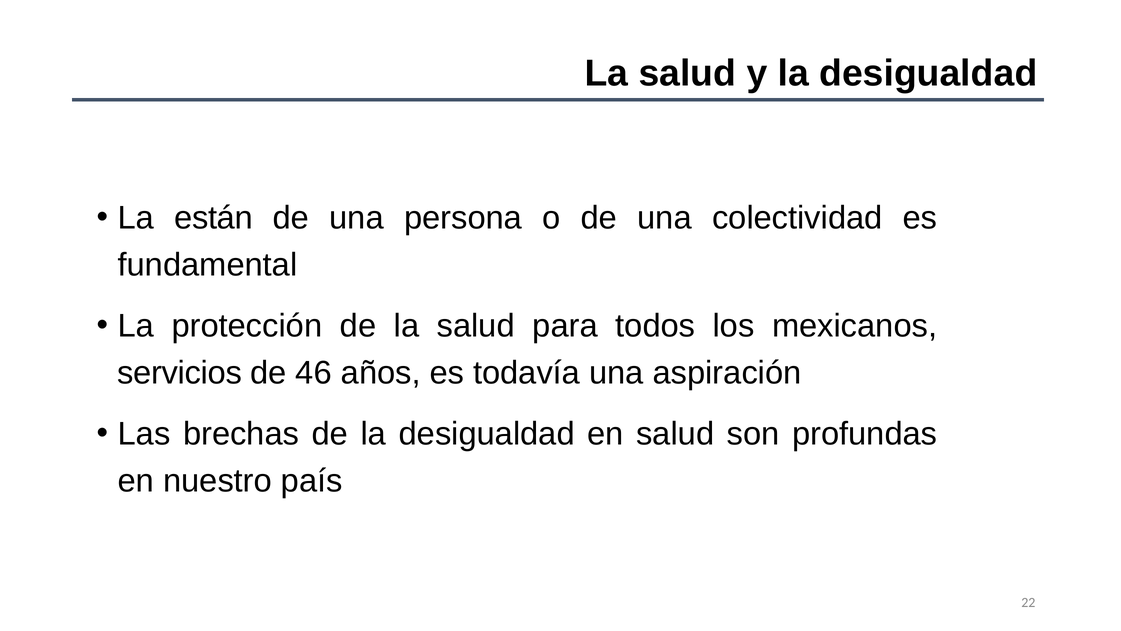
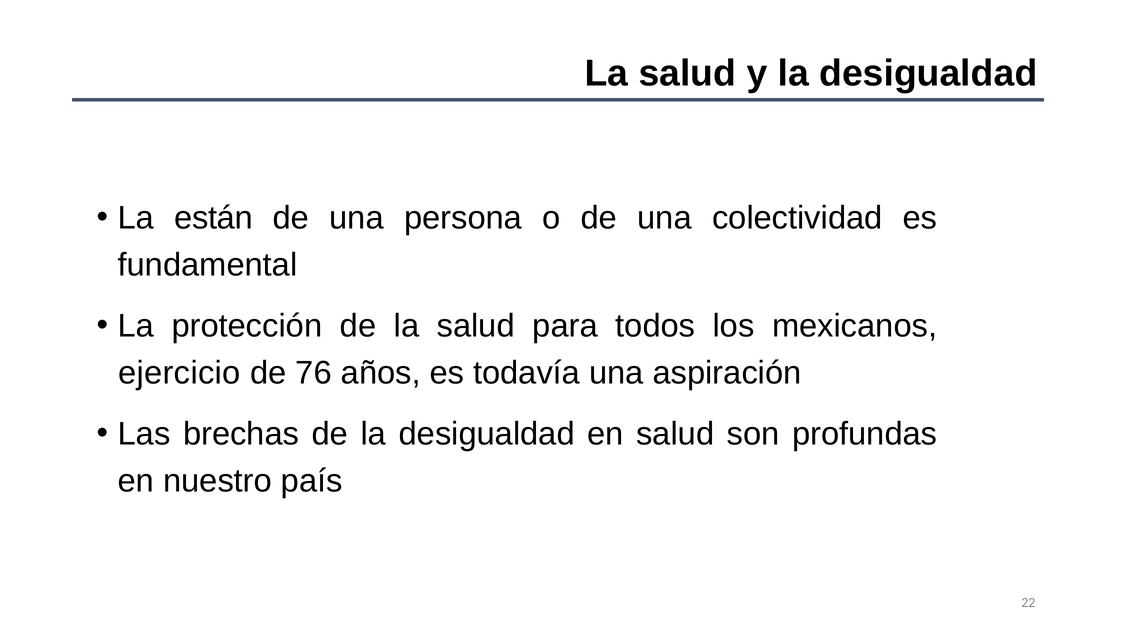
servicios: servicios -> ejercicio (179, 373)
46: 46 -> 76 (314, 373)
